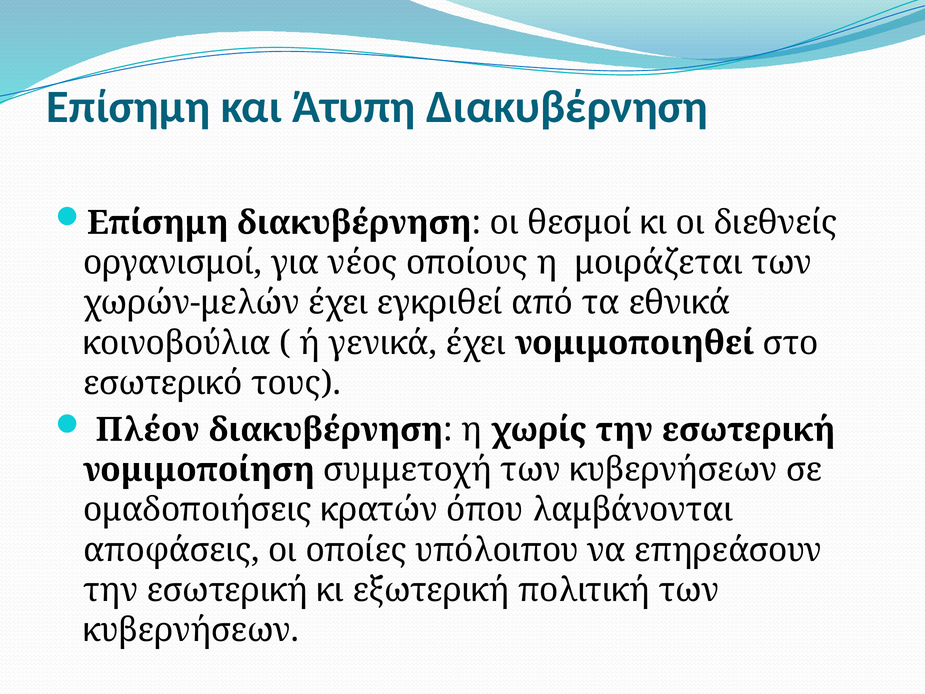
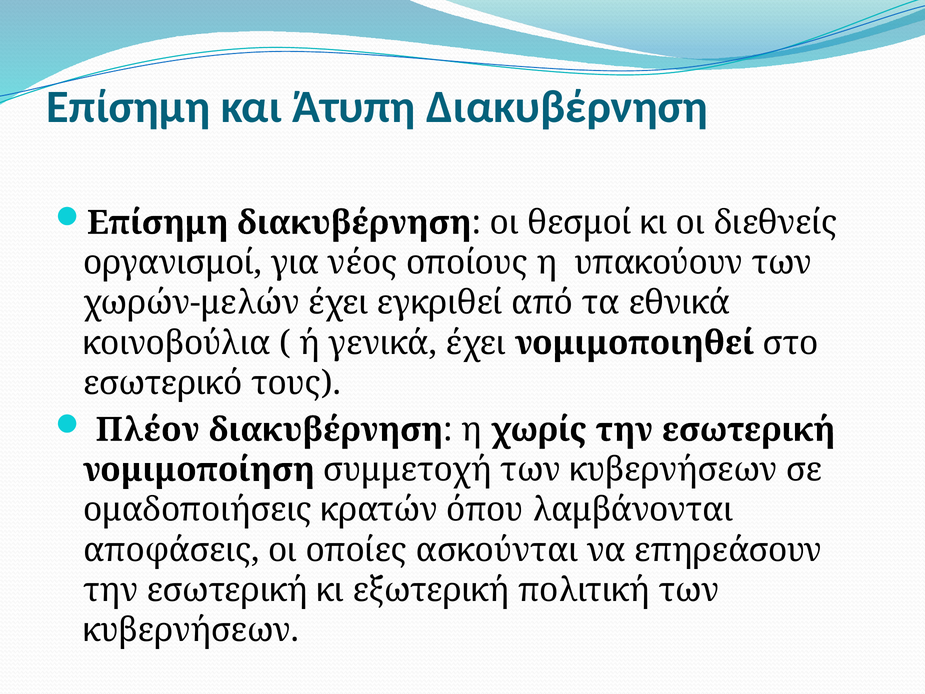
μοιράζεται: μοιράζεται -> υπακούουν (659, 263)
υπόλοιπου: υπόλοιπου -> ασκούνται (497, 550)
